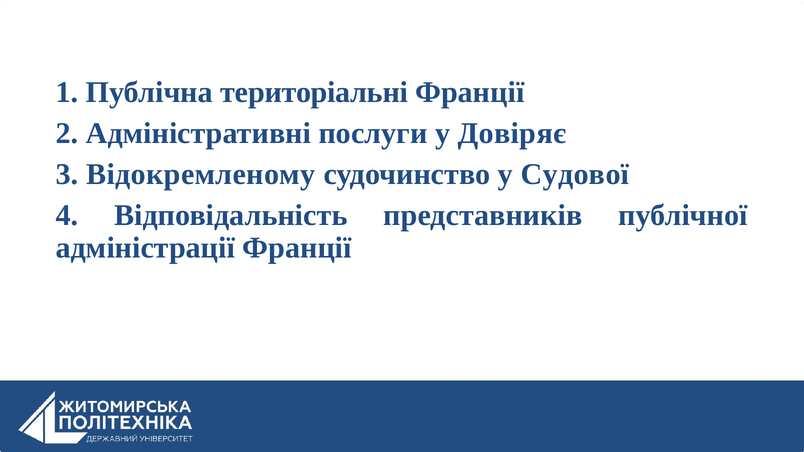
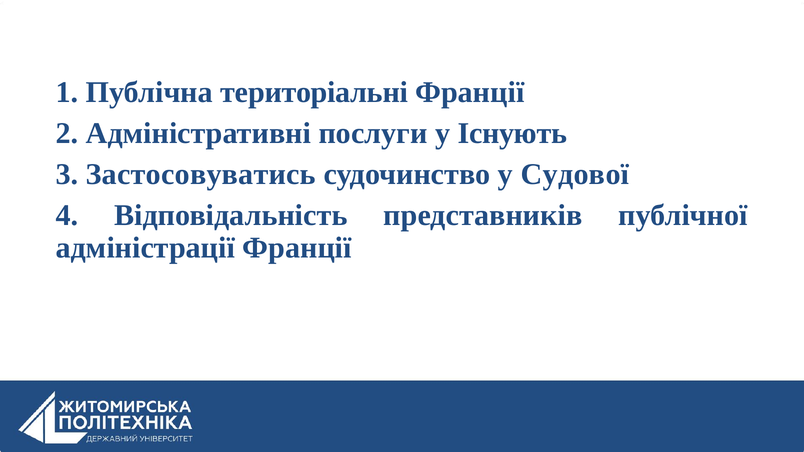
Довіряє: Довіряє -> Існують (512, 134)
Відокремленому: Відокремленому -> Застосовуватись (201, 174)
